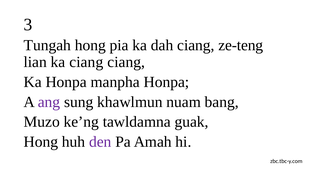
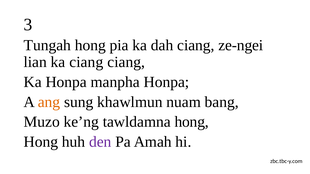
ze-teng: ze-teng -> ze-ngei (241, 45)
ang colour: purple -> orange (49, 102)
tawldamna guak: guak -> hong (192, 122)
